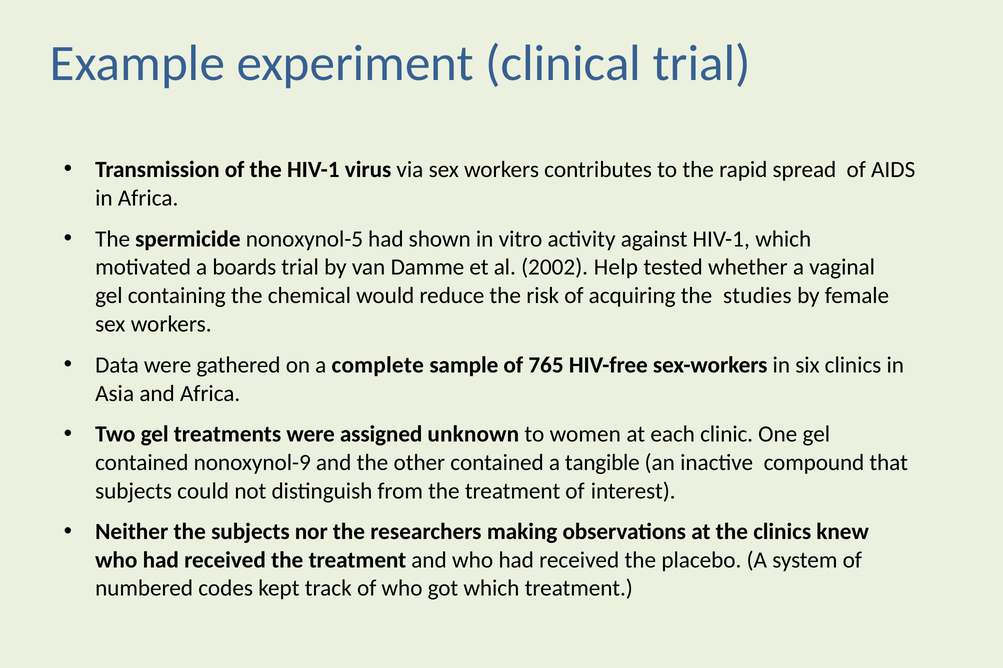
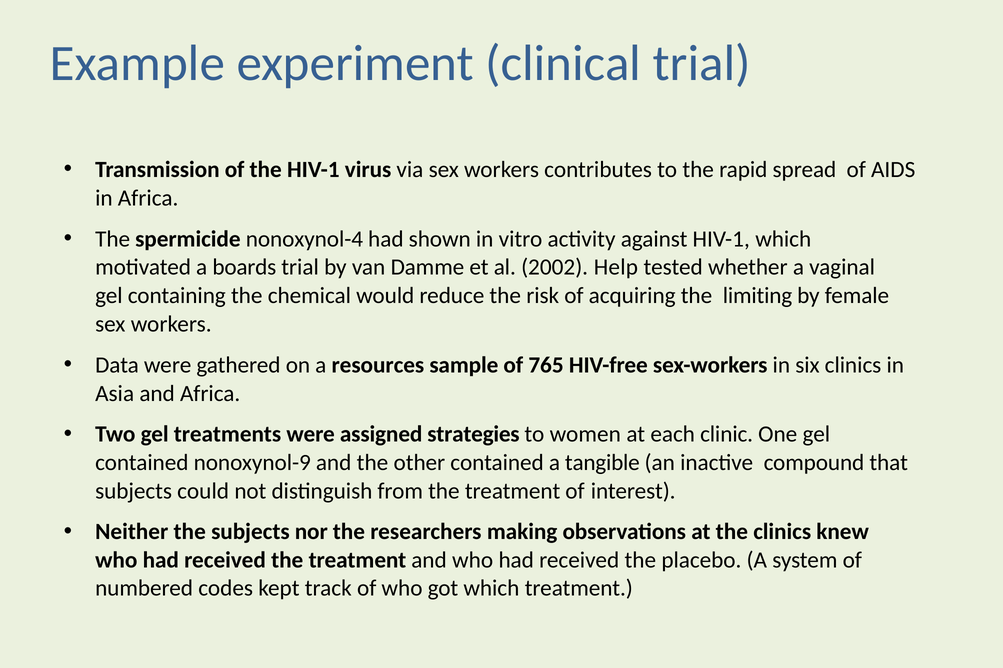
nonoxynol-5: nonoxynol-5 -> nonoxynol-4 (304, 239)
studies: studies -> limiting (758, 296)
complete: complete -> resources (378, 365)
unknown: unknown -> strategies (473, 435)
